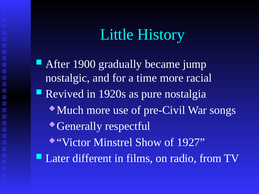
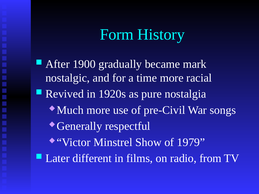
Little: Little -> Form (117, 35)
jump: jump -> mark (195, 64)
1927: 1927 -> 1979 (191, 142)
